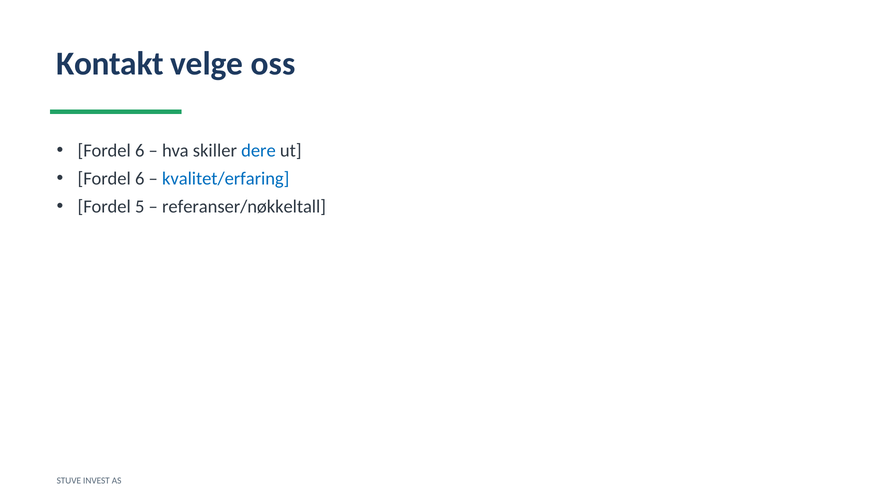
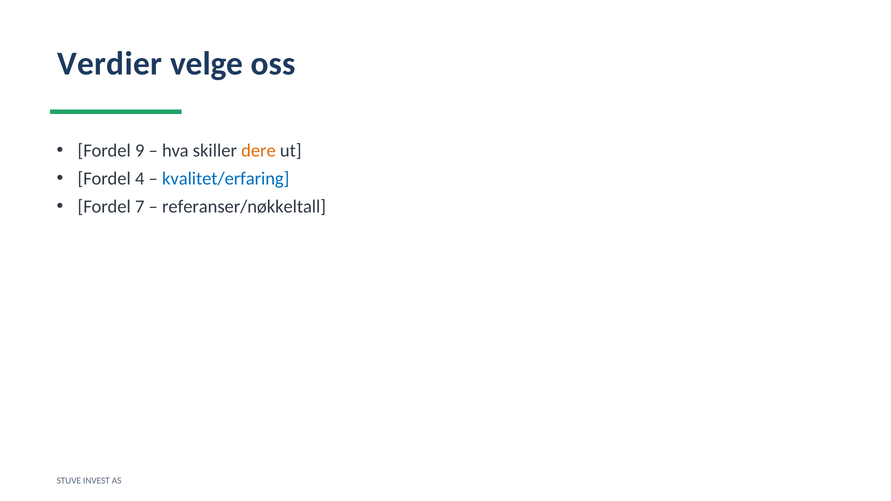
Kontakt: Kontakt -> Verdier (110, 64)
6: 6 -> 9 (140, 151)
dere colour: blue -> orange (258, 151)
6: 6 -> 4 (140, 179)
5: 5 -> 7 (140, 207)
